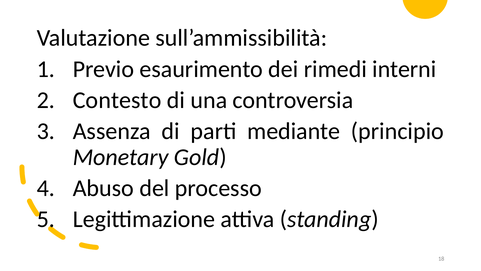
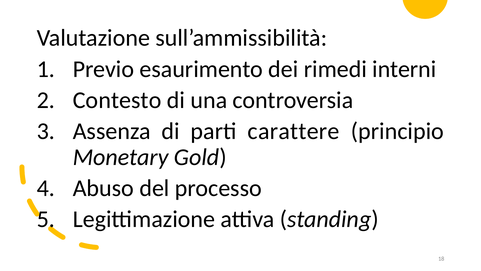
mediante: mediante -> carattere (294, 131)
